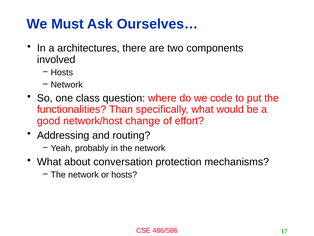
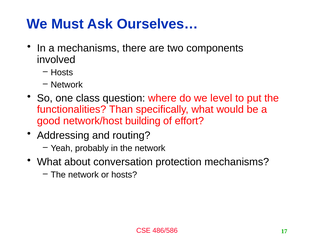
a architectures: architectures -> mechanisms (88, 48)
code: code -> level (221, 98)
change: change -> building (143, 121)
